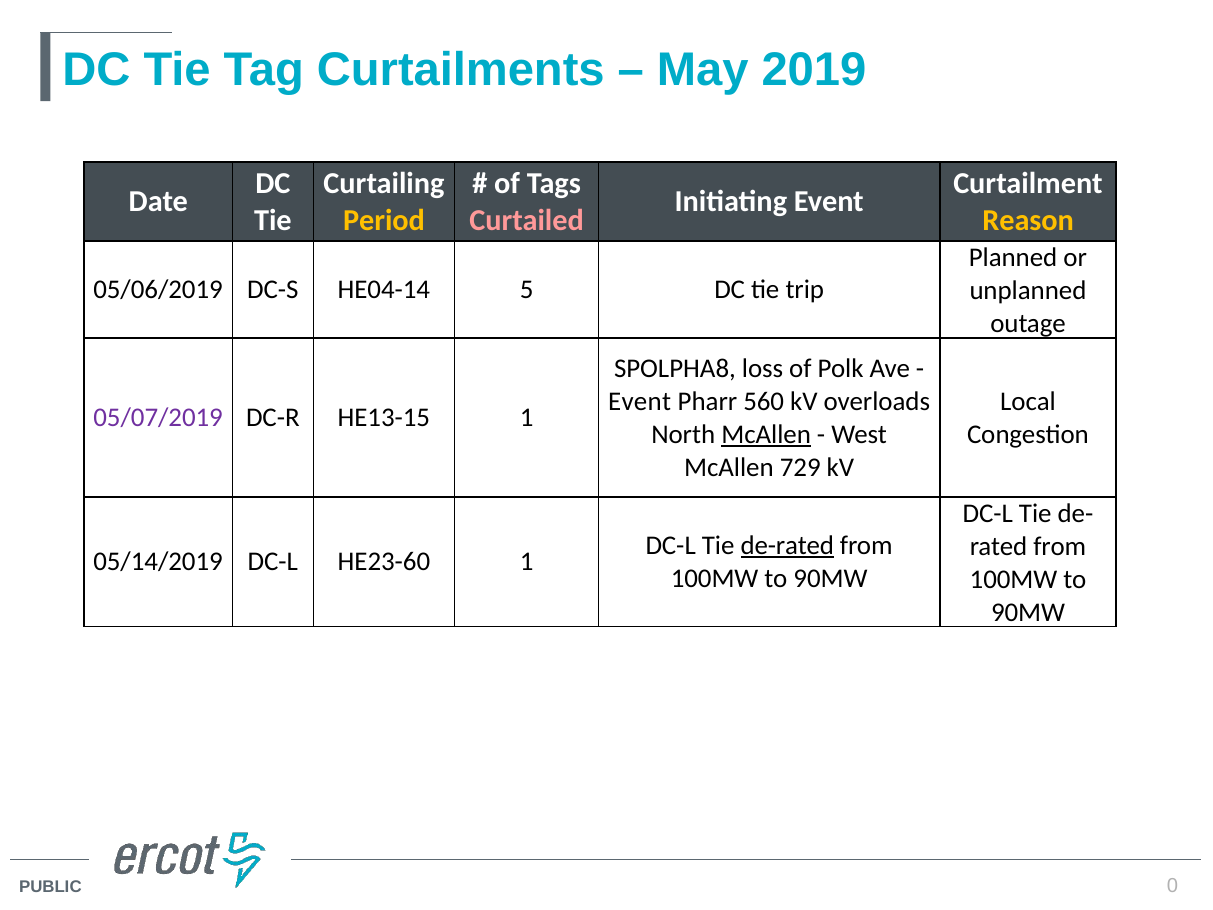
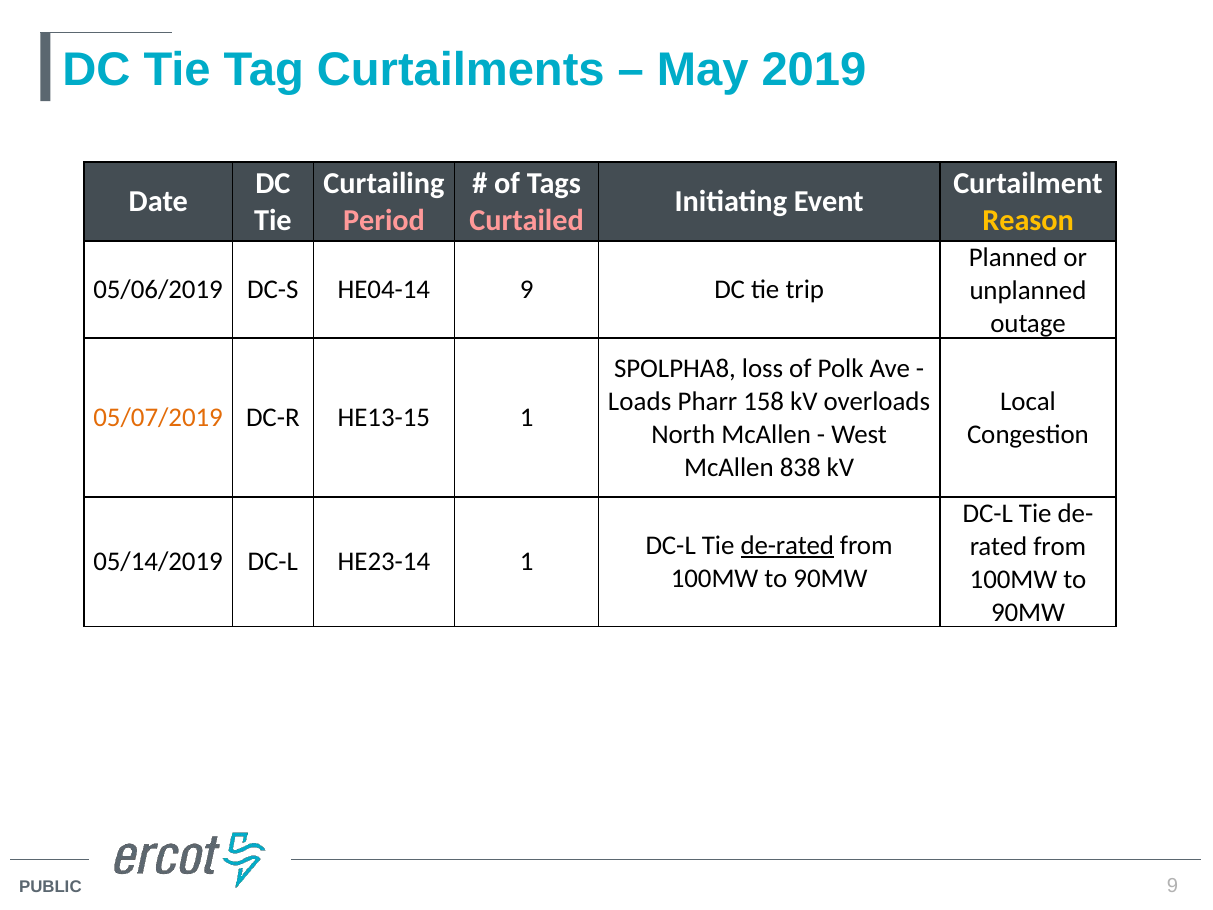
Period colour: yellow -> pink (384, 220)
HE04-14 5: 5 -> 9 (527, 290)
Event: Event -> Loads (640, 401)
560: 560 -> 158 (764, 401)
05/07/2019 colour: purple -> orange (158, 418)
McAllen underline: present -> none (766, 434)
729: 729 -> 838 (800, 467)
HE23-60: HE23-60 -> HE23-14 (384, 562)
0: 0 -> 9 (1173, 886)
